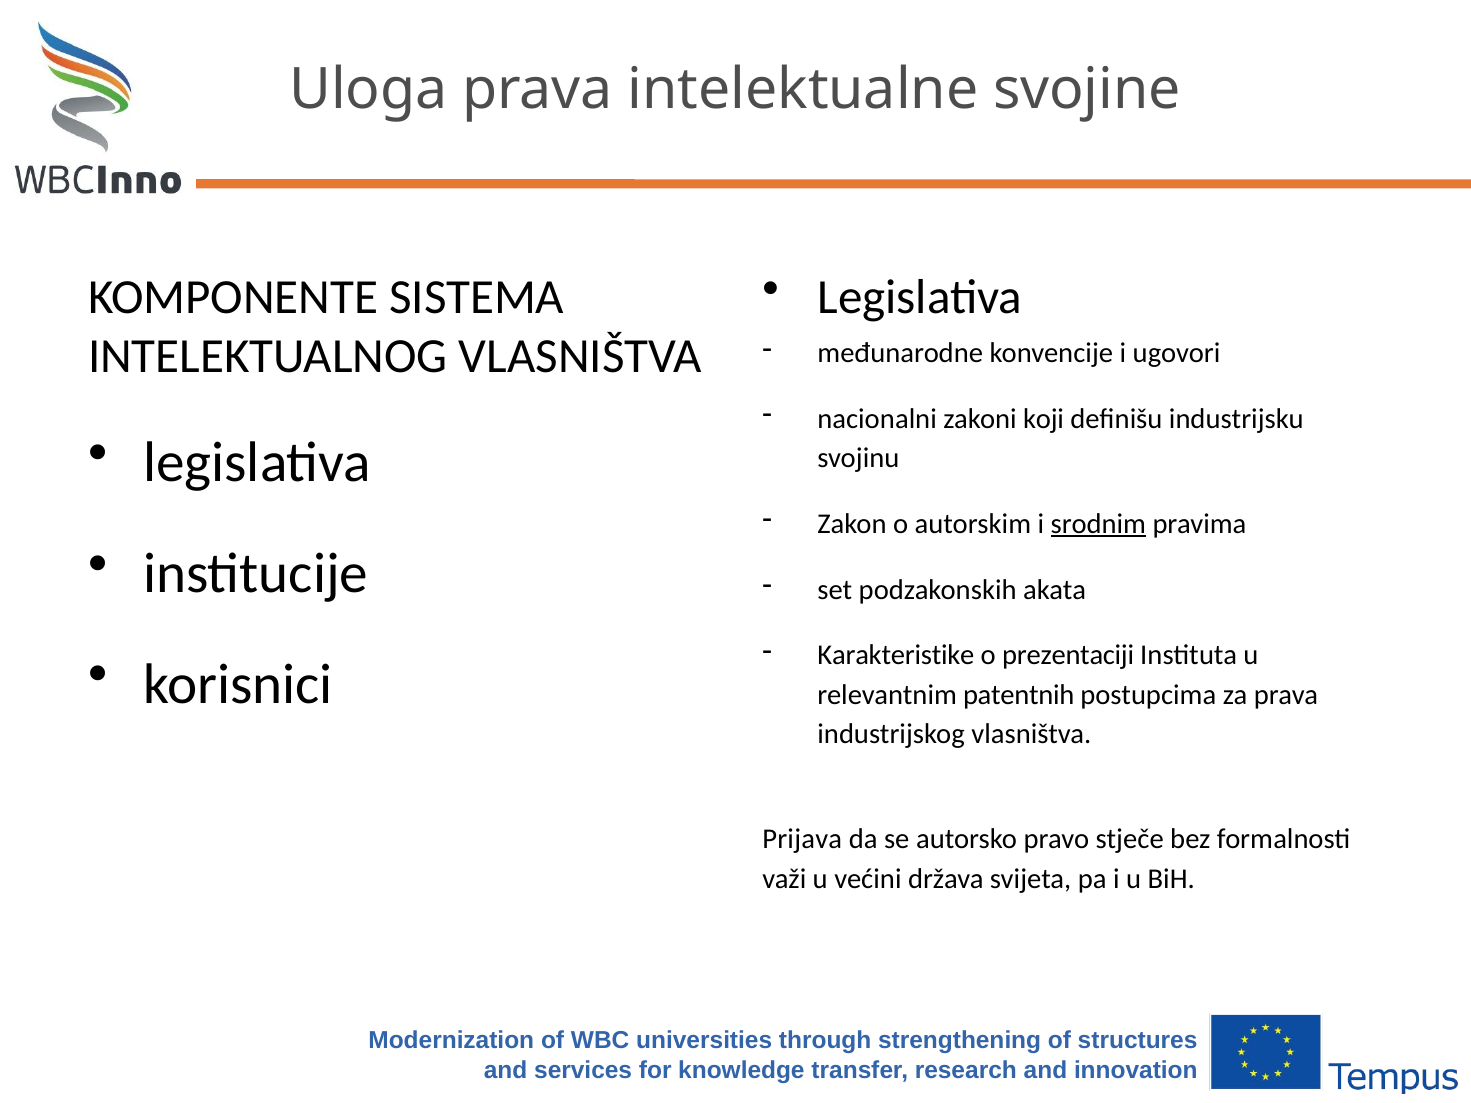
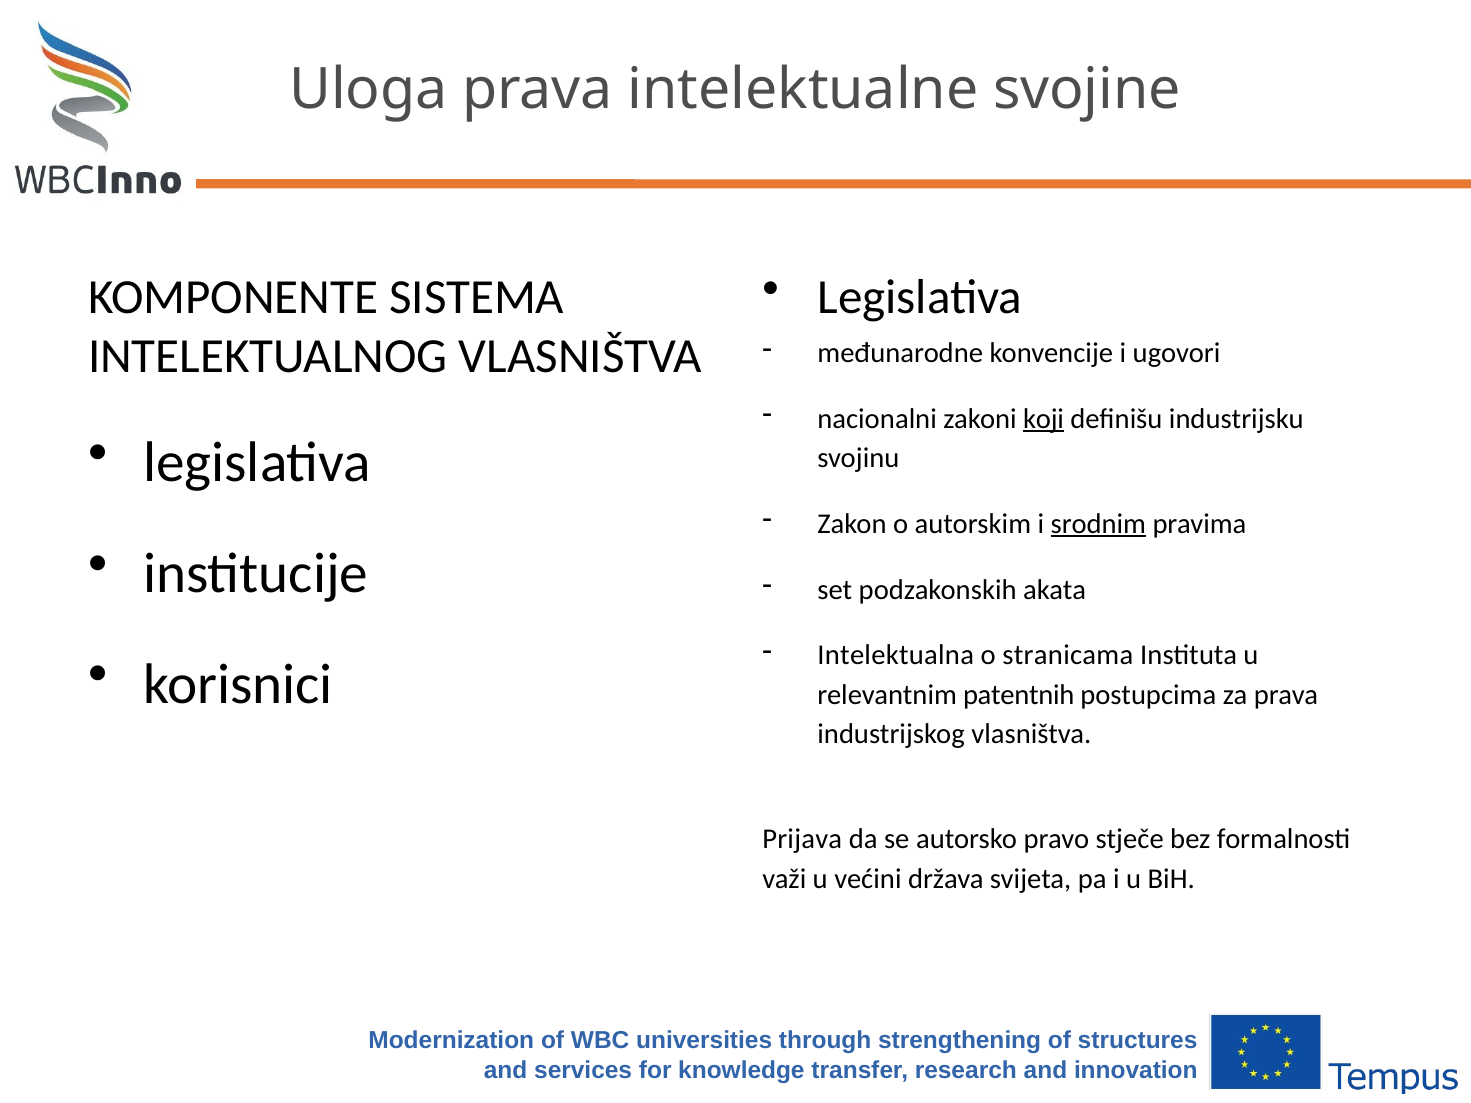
koji underline: none -> present (1044, 419)
Karakteristike: Karakteristike -> Intelektualna (896, 655)
prezentaciji: prezentaciji -> stranicama (1068, 655)
